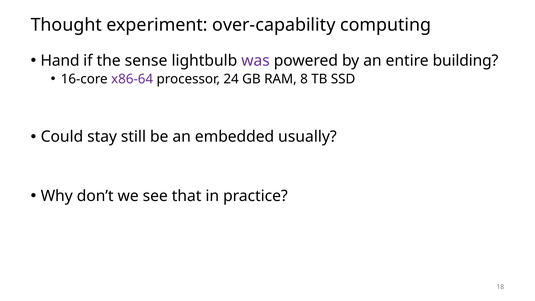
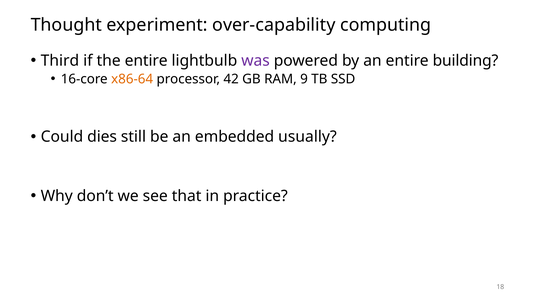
Hand: Hand -> Third (60, 61)
the sense: sense -> entire (146, 61)
x86-64 colour: purple -> orange (132, 79)
24: 24 -> 42 (231, 79)
8: 8 -> 9 (304, 79)
stay: stay -> dies (102, 137)
